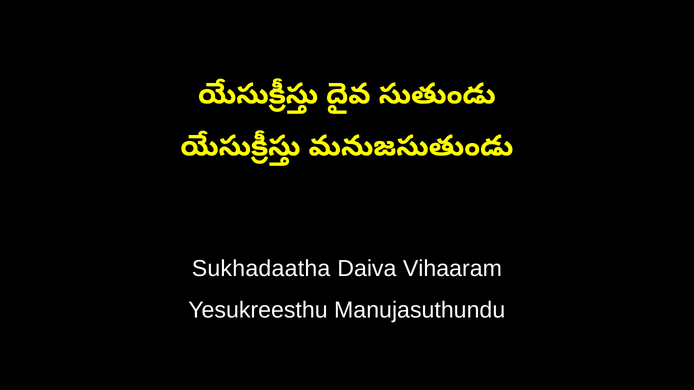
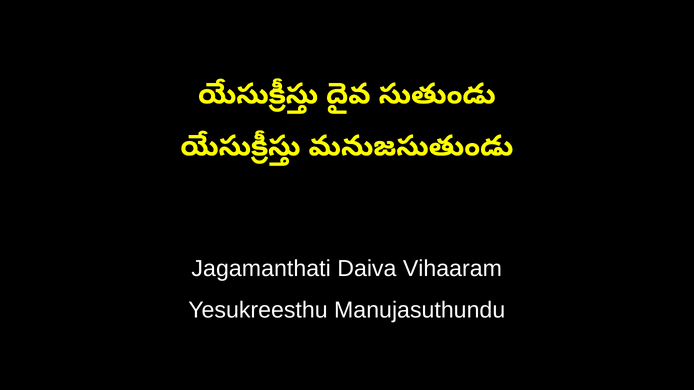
Sukhadaatha: Sukhadaatha -> Jagamanthati (261, 269)
